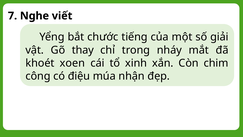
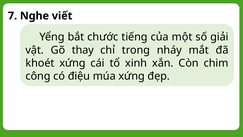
khoét xoen: xoen -> xứng (72, 63)
múa nhận: nhận -> xứng (132, 76)
